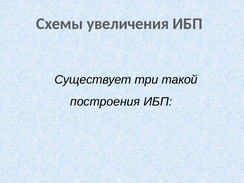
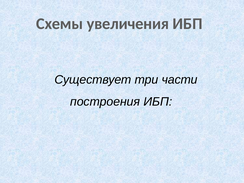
такой: такой -> части (180, 80)
